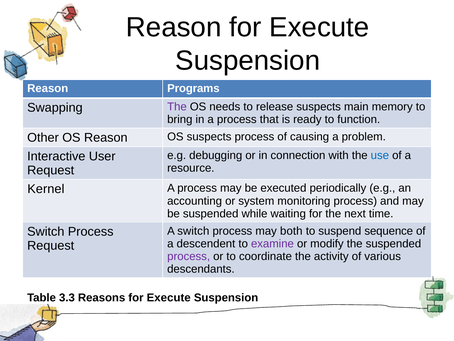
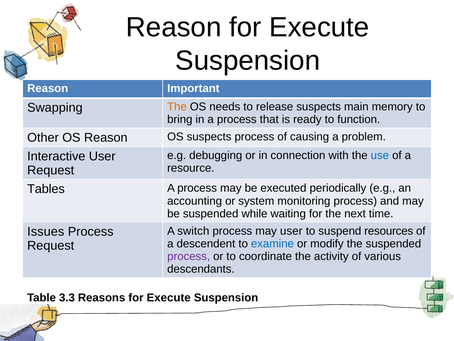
Programs: Programs -> Important (193, 88)
The colour: purple -> orange (177, 107)
Kernel: Kernel -> Tables (46, 189)
may both: both -> user (291, 231)
sequence: sequence -> resources (389, 231)
Switch: Switch -> Issues (46, 231)
examine colour: purple -> blue (272, 243)
